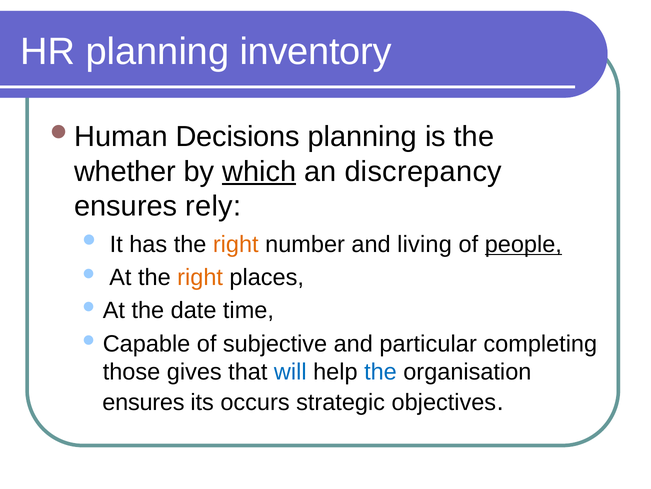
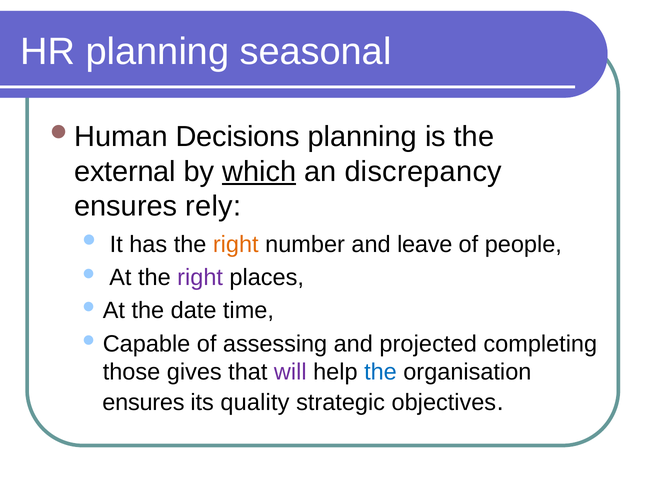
inventory: inventory -> seasonal (316, 51)
whether: whether -> external (125, 171)
living: living -> leave (425, 244)
people underline: present -> none (523, 244)
right colour: orange -> purple (200, 277)
subjective: subjective -> assessing (275, 343)
particular: particular -> projected (428, 343)
will colour: blue -> purple (290, 372)
occurs: occurs -> quality (255, 402)
